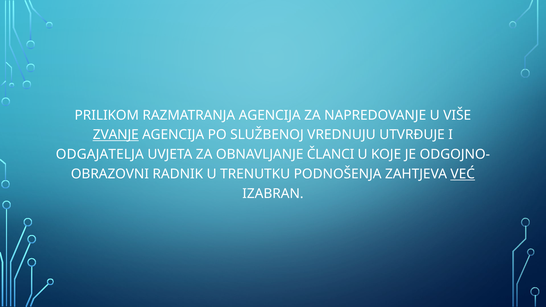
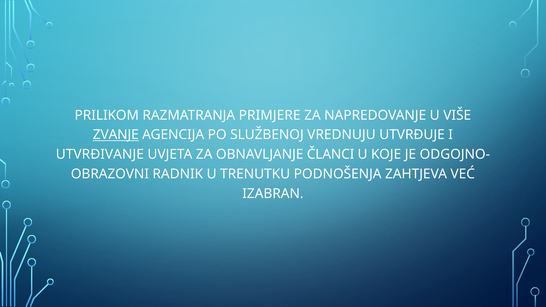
RAZMATRANJA AGENCIJA: AGENCIJA -> PRIMJERE (270, 115)
ODGAJATELJA: ODGAJATELJA -> UTVRĐIVANJE (100, 155)
VEĆ underline: present -> none (463, 174)
